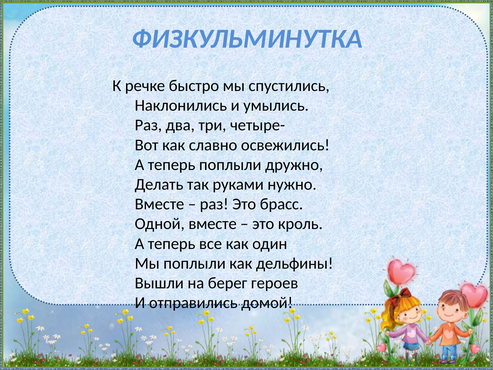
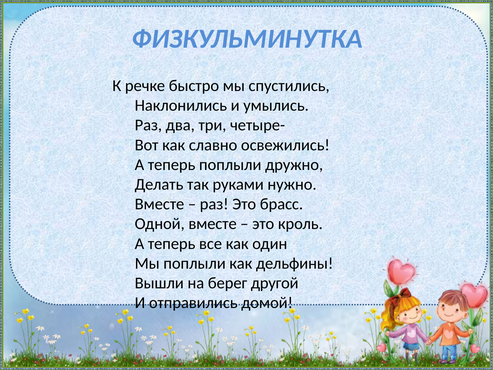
героев: героев -> другой (275, 283)
